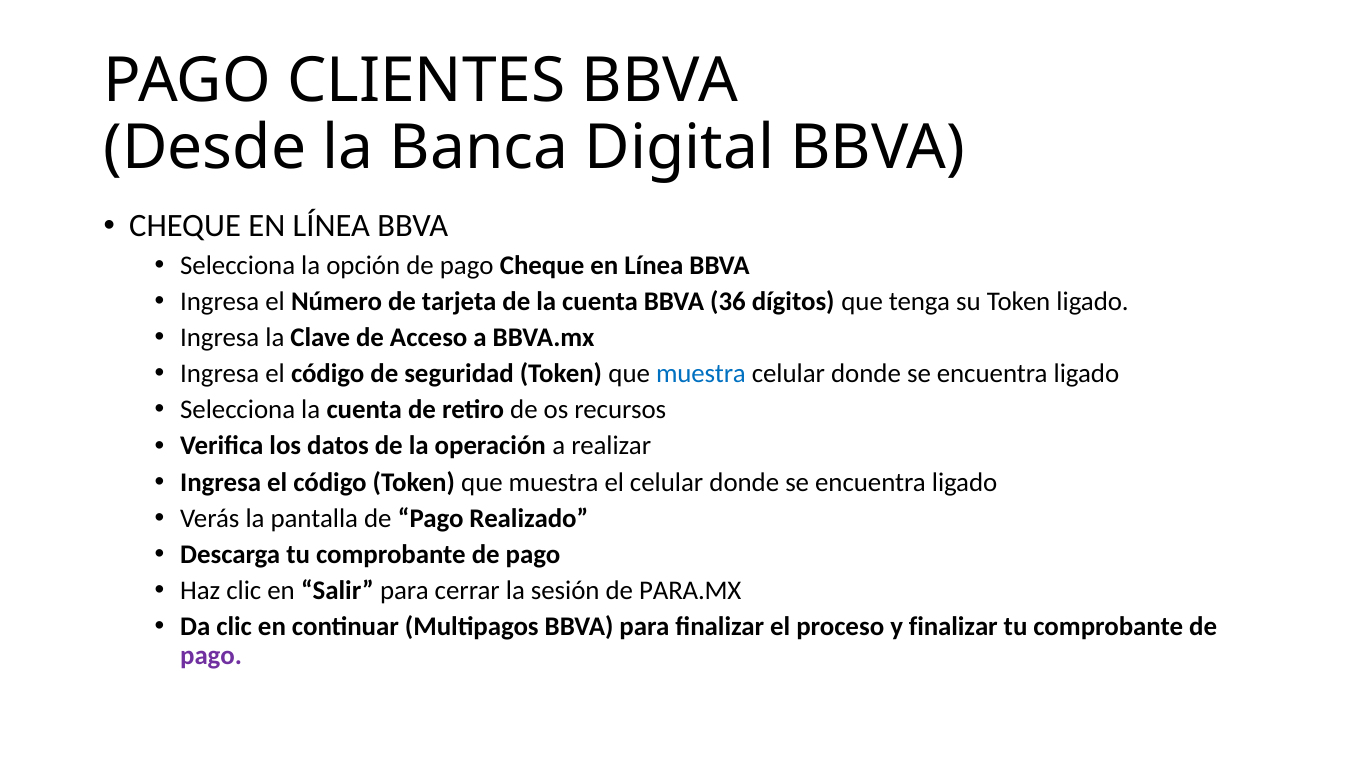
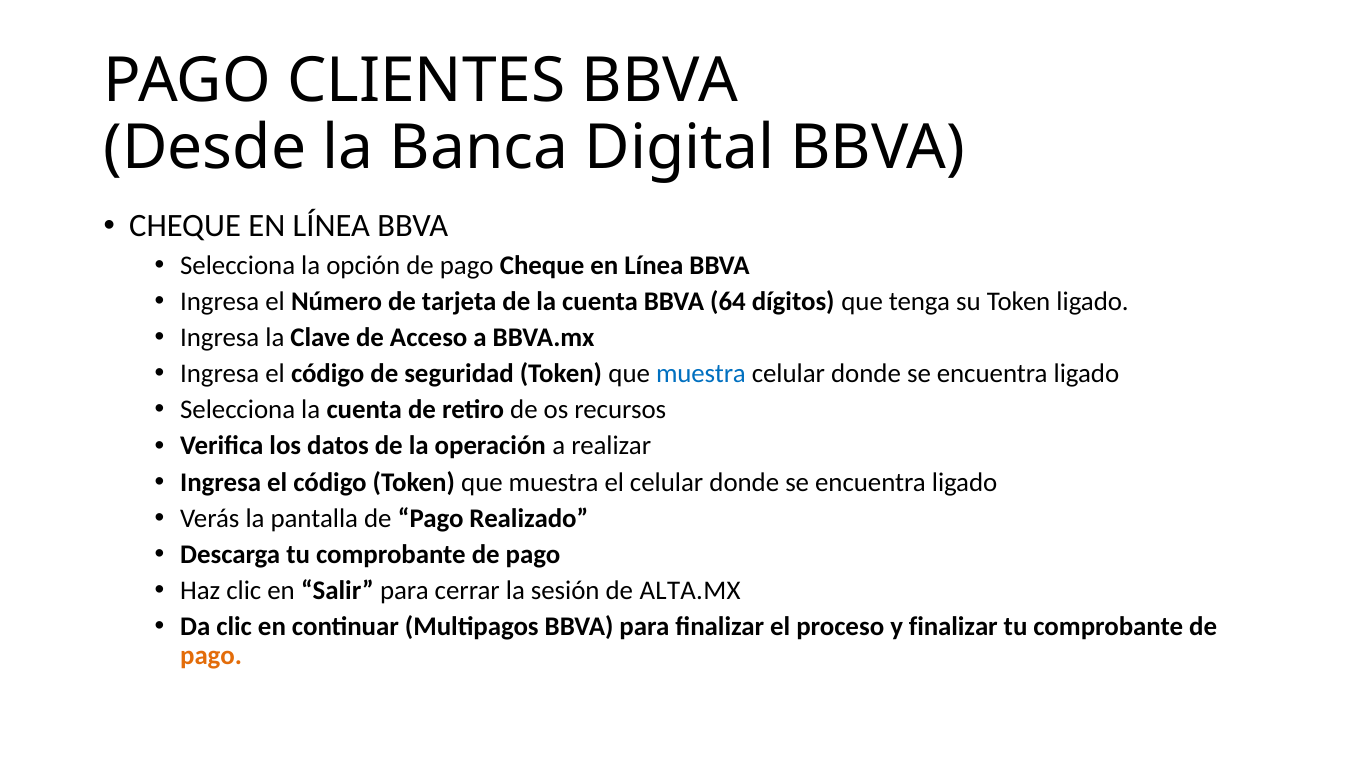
36: 36 -> 64 (728, 301)
PARA.MX: PARA.MX -> ALTA.MX (690, 591)
pago colour: purple -> orange (211, 656)
